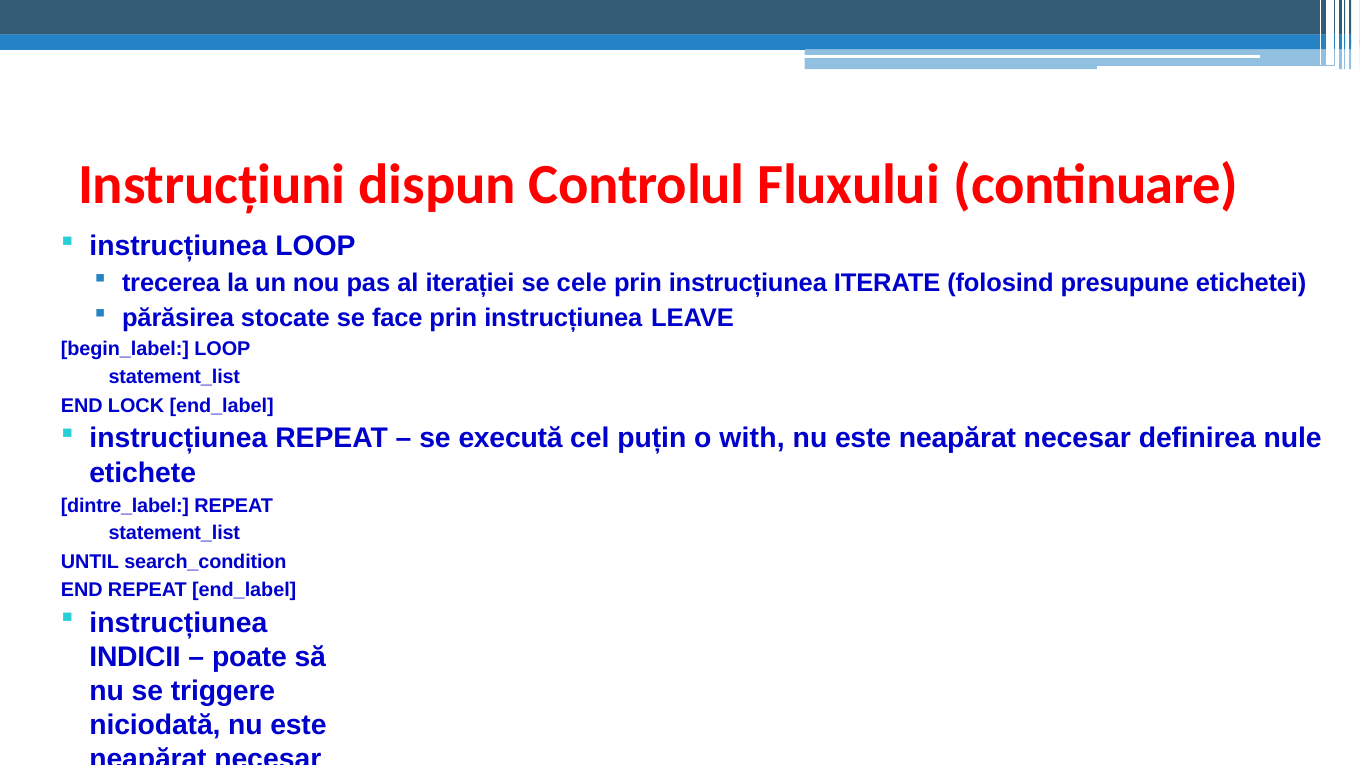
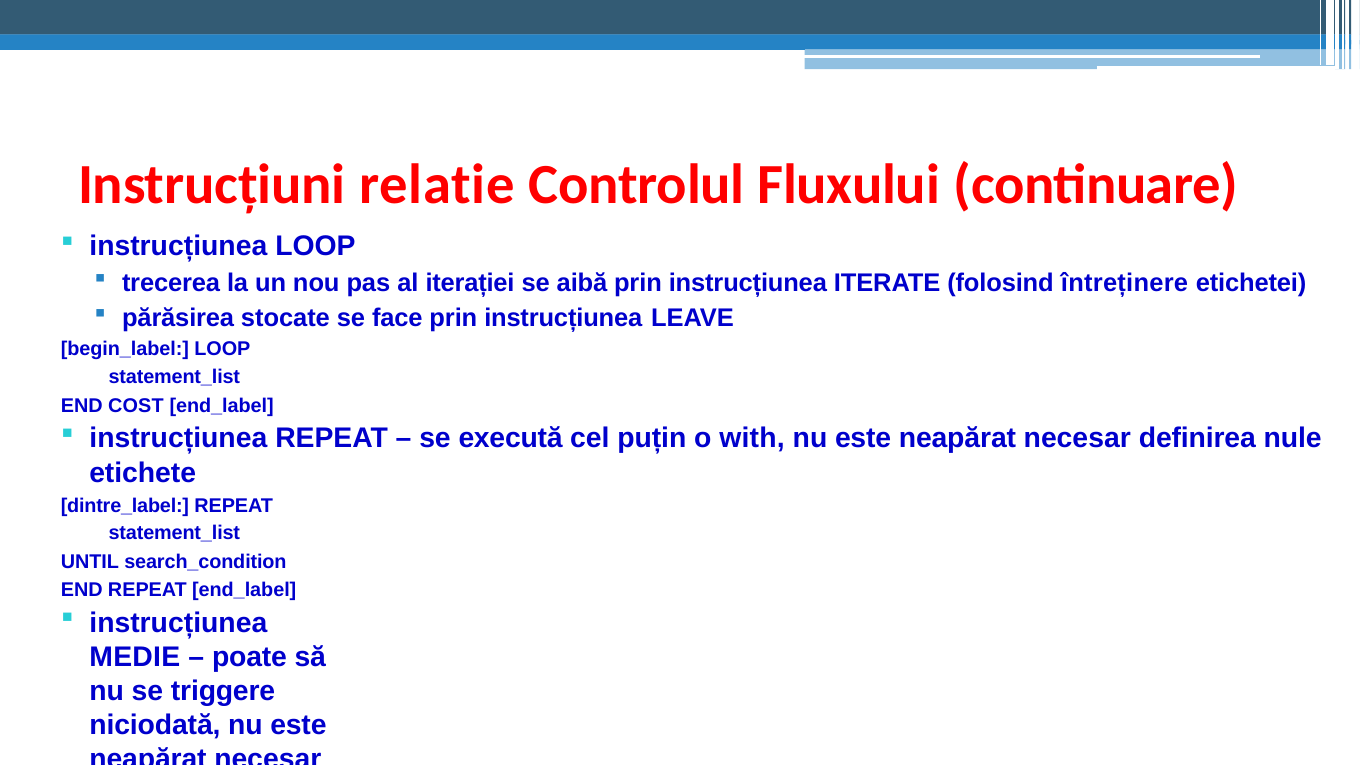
dispun: dispun -> relatie (437, 185)
cele: cele -> aibă (582, 283)
presupune: presupune -> întreținere (1125, 283)
LOCK: LOCK -> COST (136, 406)
INDICII: INDICII -> MEDIE (135, 657)
